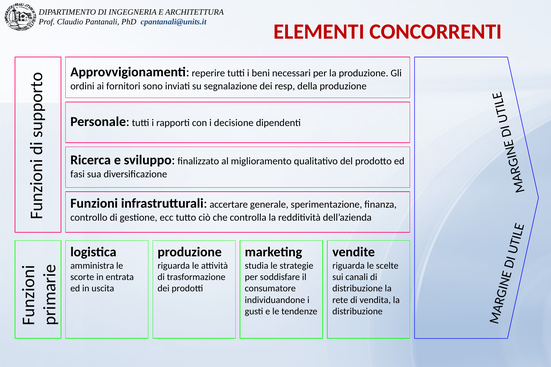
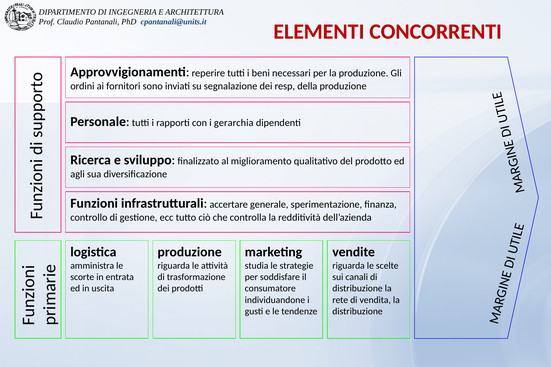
decisione: decisione -> gerarchia (234, 123)
fasi: fasi -> agli (78, 174)
